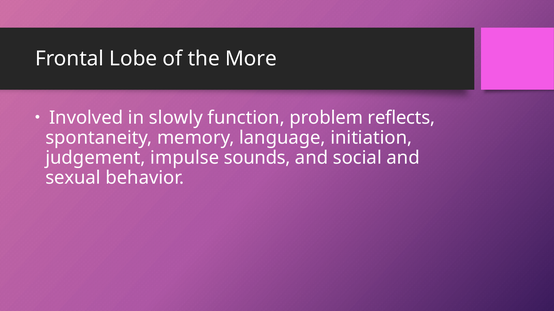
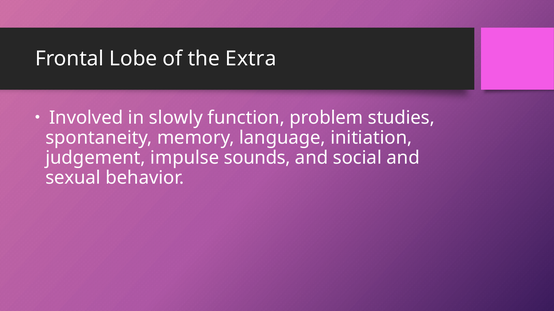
More: More -> Extra (251, 59)
reflects: reflects -> studies (401, 118)
